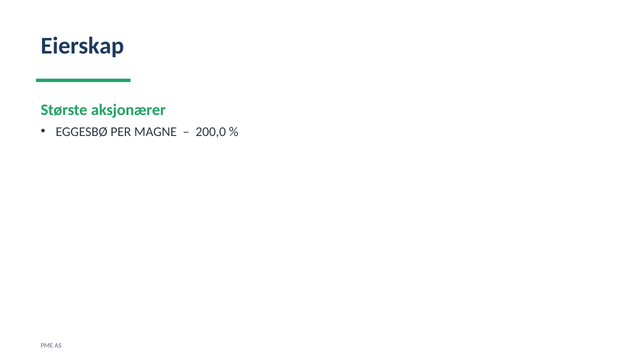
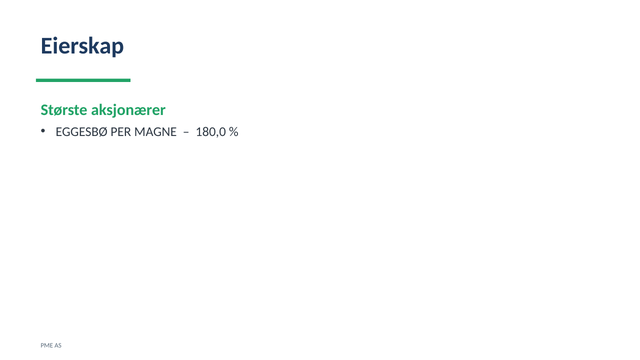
200,0: 200,0 -> 180,0 (211, 132)
